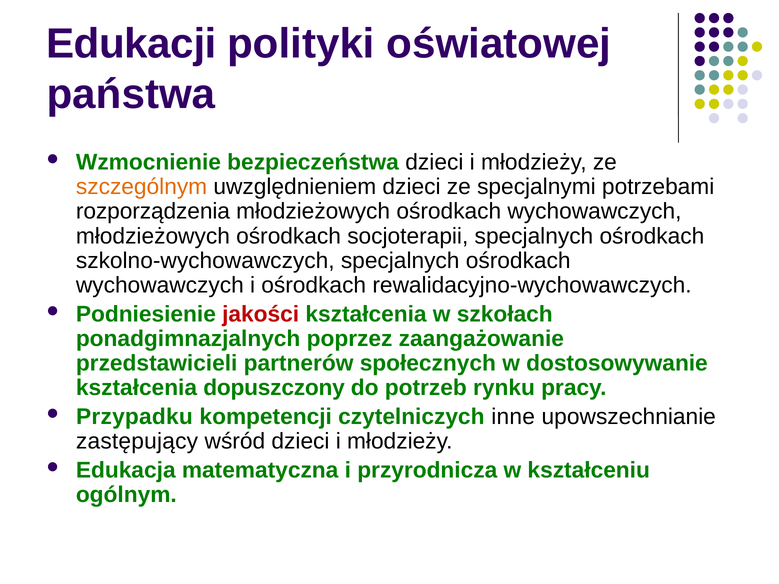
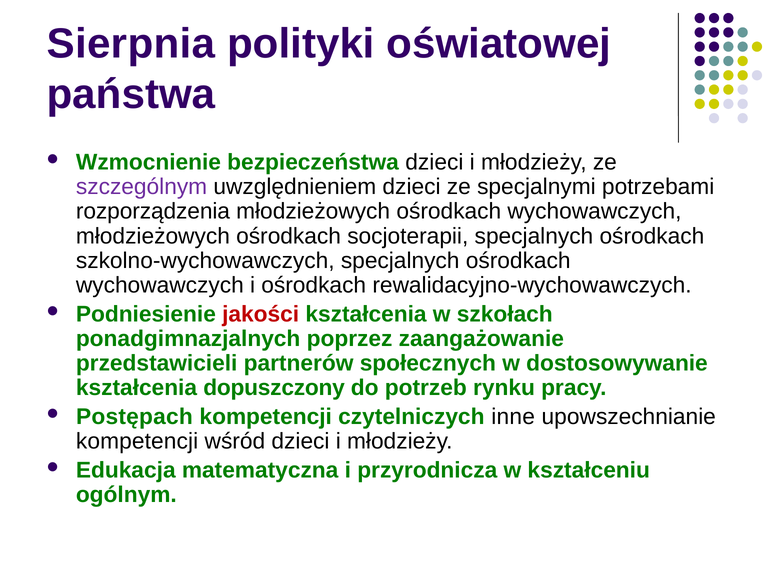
Edukacji: Edukacji -> Sierpnia (131, 44)
szczególnym colour: orange -> purple (142, 187)
Przypadku: Przypadku -> Postępach (134, 417)
zastępujący: zastępujący -> kompetencji (137, 441)
